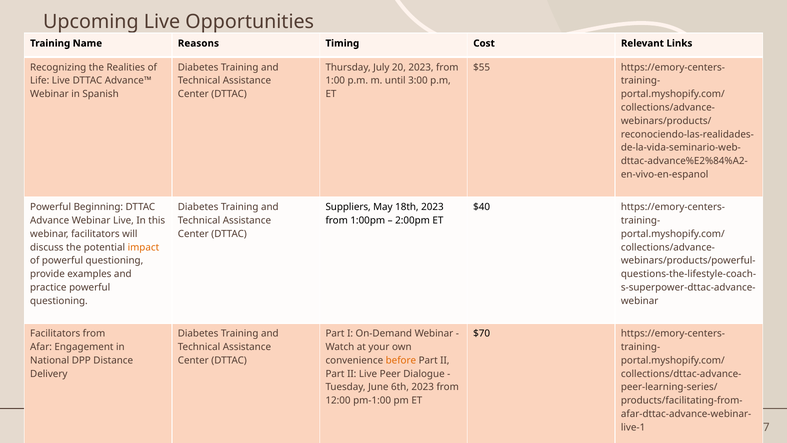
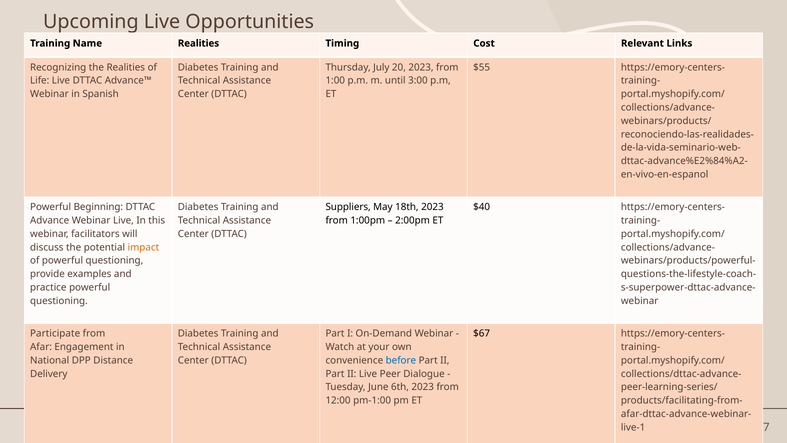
Name Reasons: Reasons -> Realities (198, 43)
Facilitators: Facilitators -> Participate (55, 333)
$70: $70 -> $67 (482, 333)
before colour: orange -> blue (401, 360)
